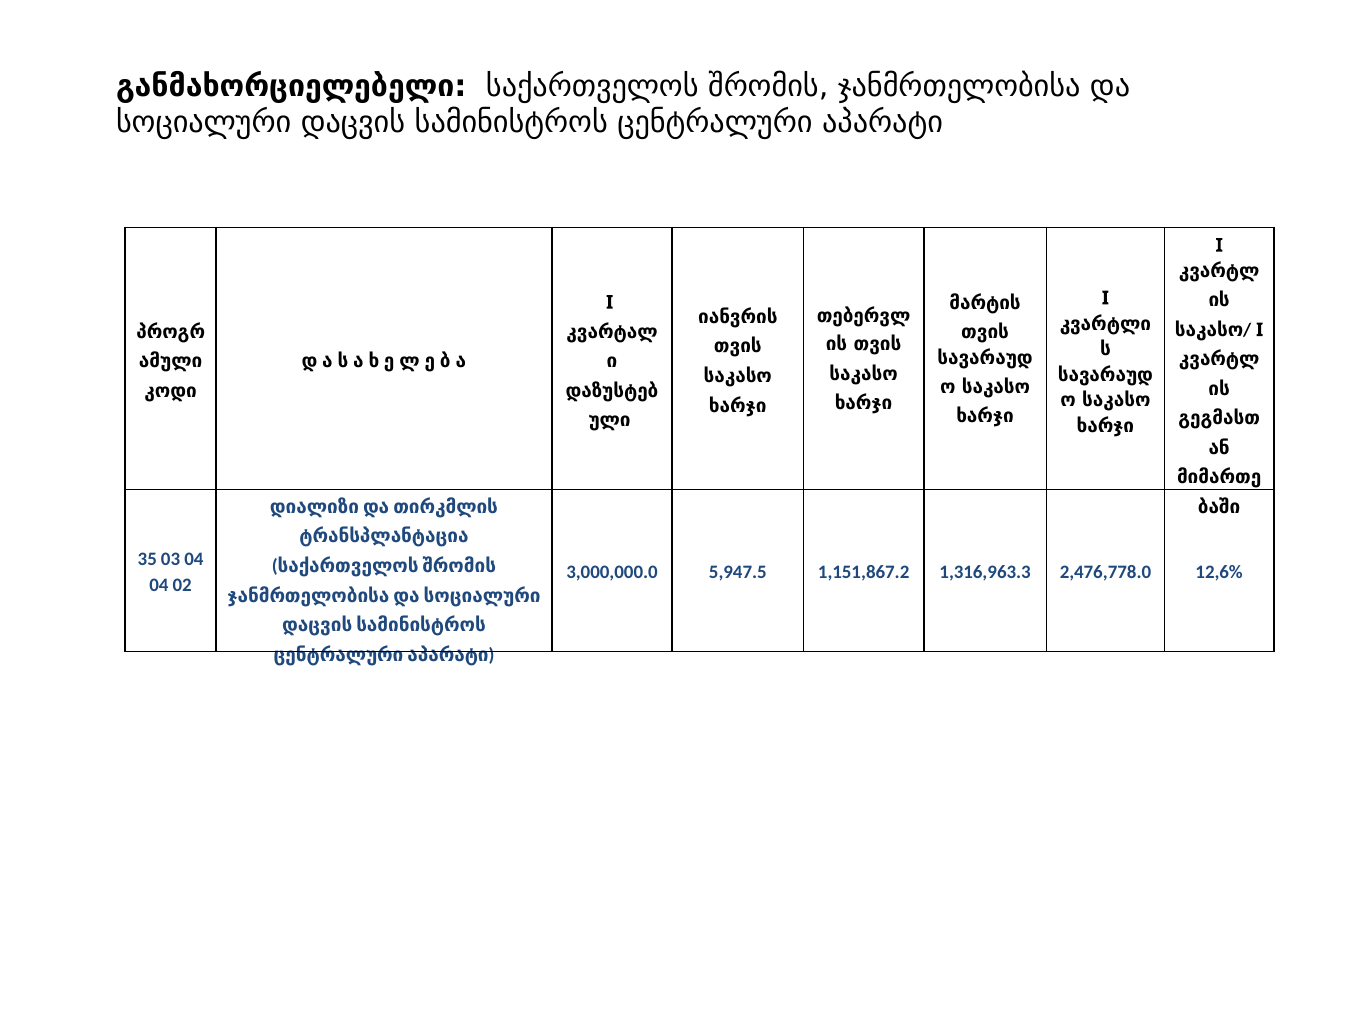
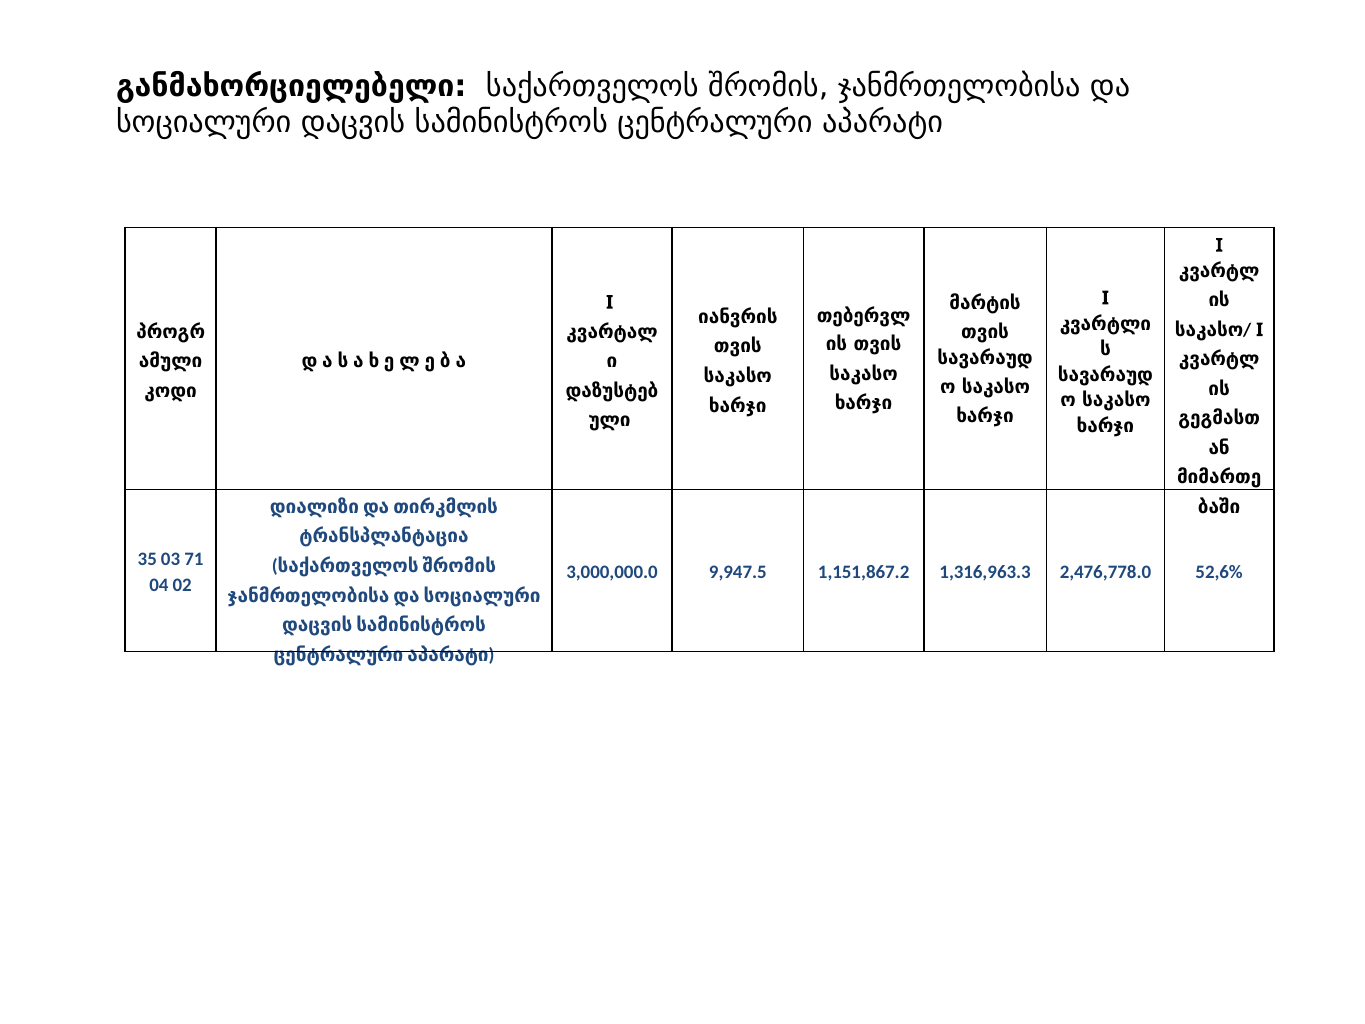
03 04: 04 -> 71 (194, 559)
5,947.5: 5,947.5 -> 9,947.5 (738, 572)
12,6%: 12,6% -> 52,6% (1219, 572)
